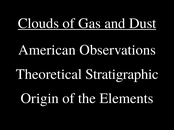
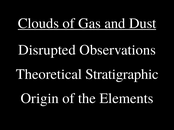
American: American -> Disrupted (47, 50)
